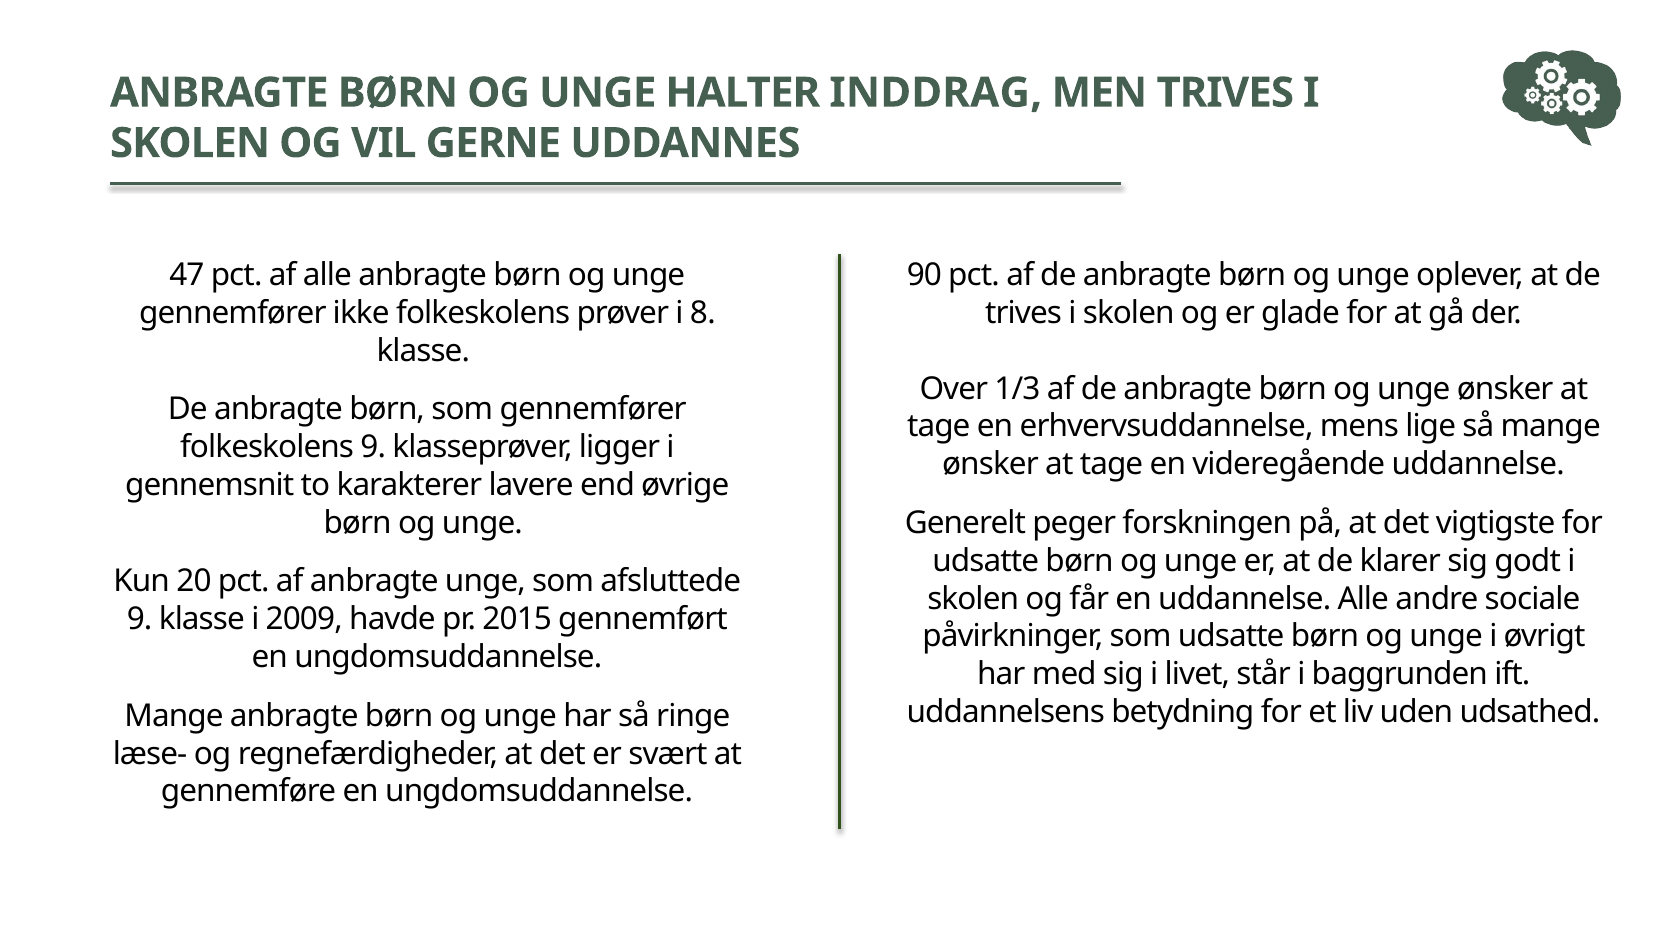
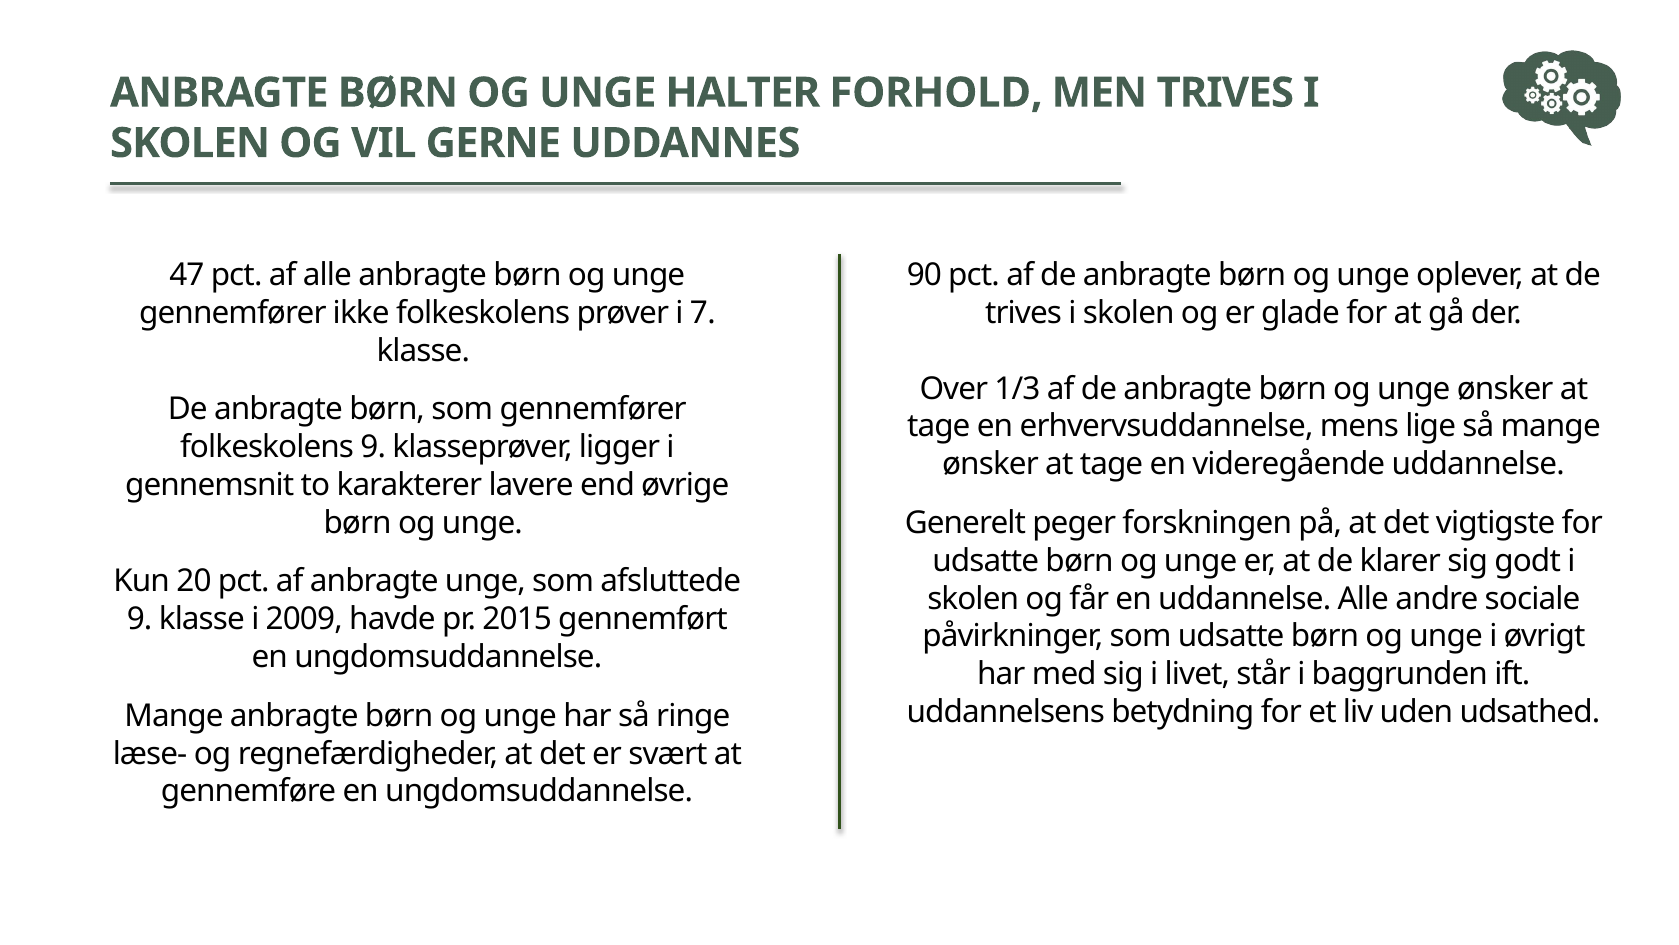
INDDRAG: INDDRAG -> FORHOLD (936, 93)
8: 8 -> 7 (703, 313)
